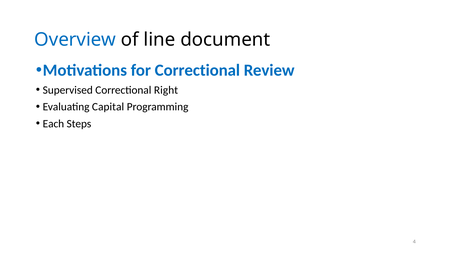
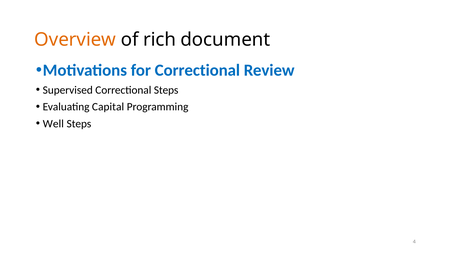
Overview colour: blue -> orange (75, 40)
line: line -> rich (160, 40)
Correctional Right: Right -> Steps (166, 90)
Each: Each -> Well (53, 124)
